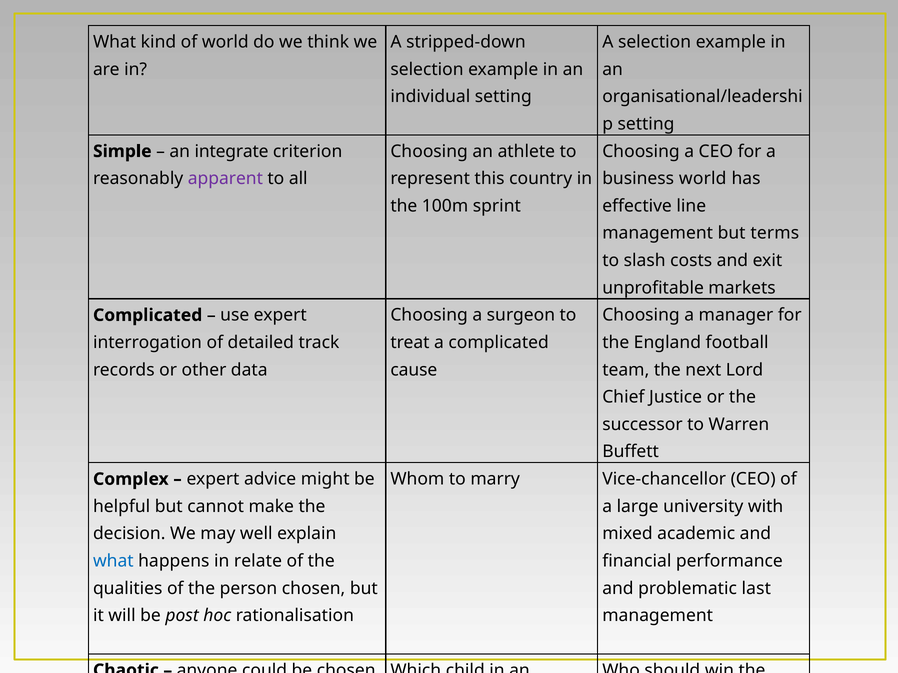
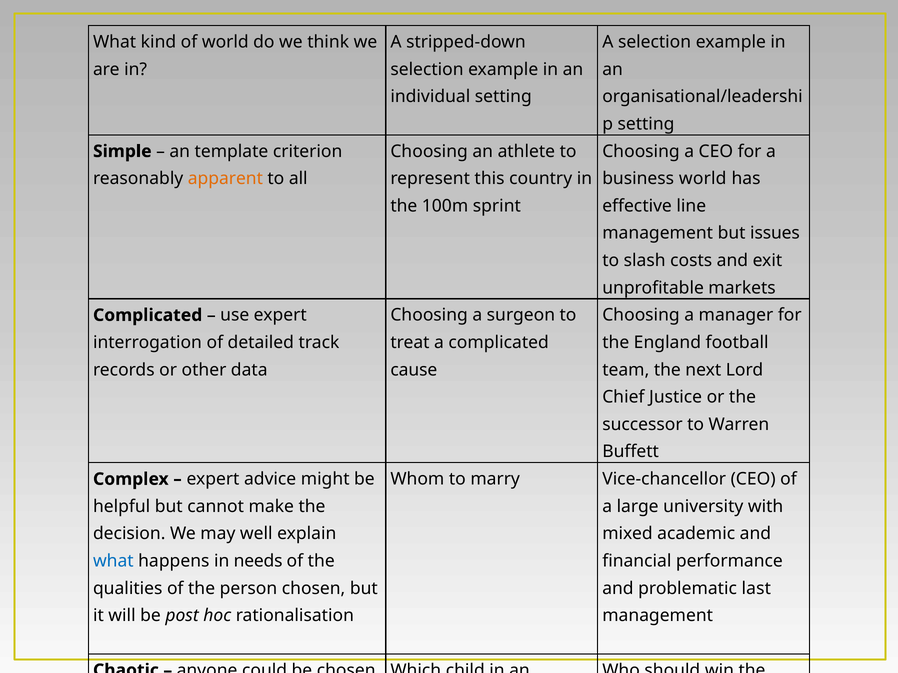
integrate: integrate -> template (231, 151)
apparent colour: purple -> orange (225, 179)
terms: terms -> issues (775, 233)
relate: relate -> needs (258, 561)
